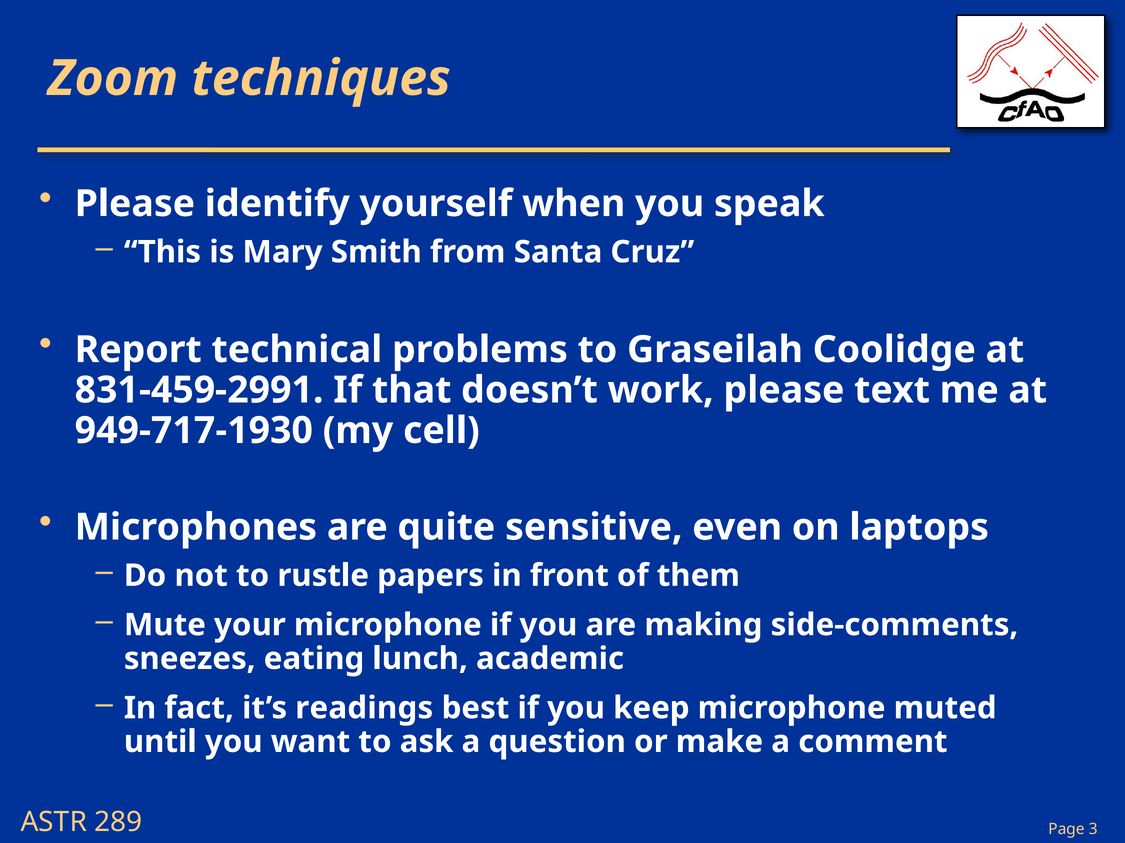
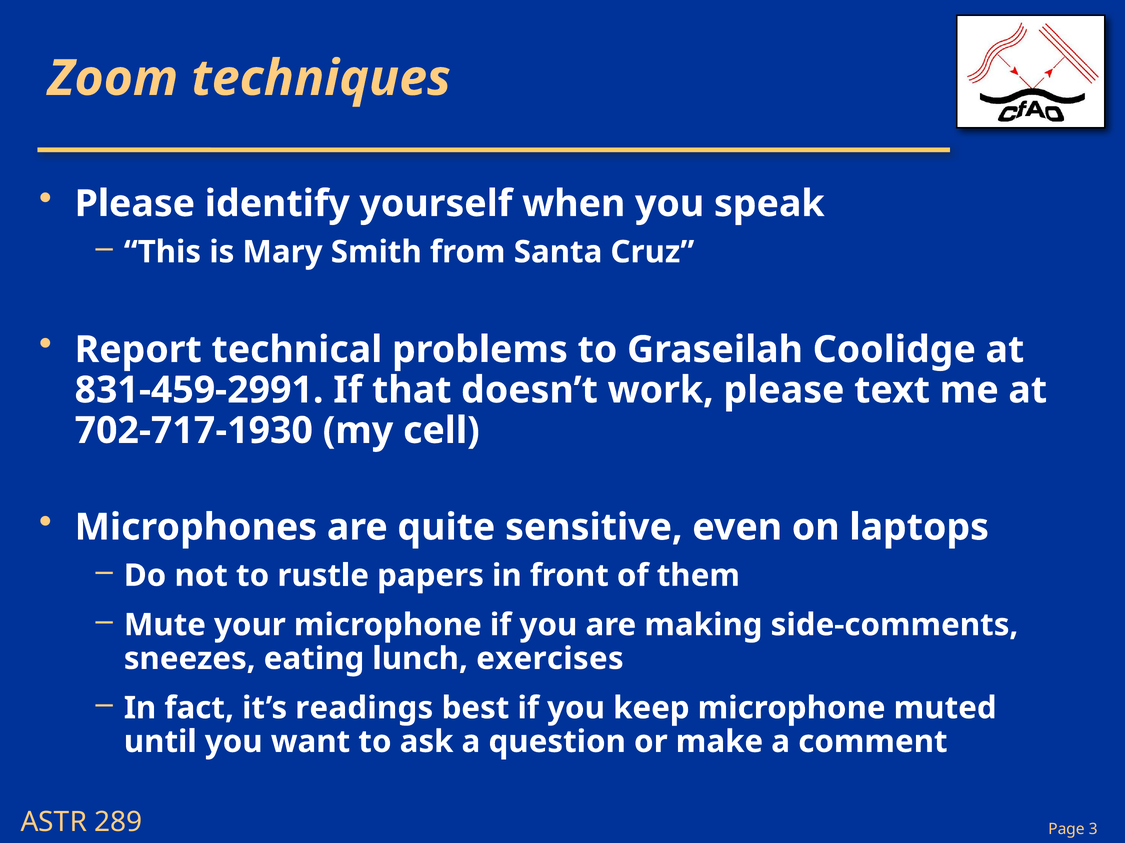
949-717-1930: 949-717-1930 -> 702-717-1930 (194, 431)
academic: academic -> exercises (550, 659)
